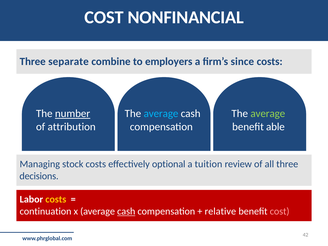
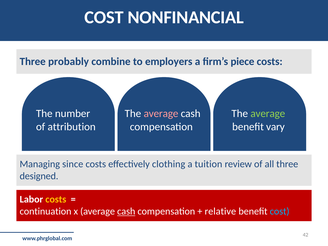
separate: separate -> probably (69, 61)
since: since -> piece (242, 61)
number underline: present -> none (73, 114)
average colour: light blue -> pink (161, 114)
able: able -> vary (275, 127)
stock: stock -> since (73, 164)
optional: optional -> clothing (169, 164)
decisions: decisions -> designed (39, 176)
cost colour: pink -> light blue (280, 211)
